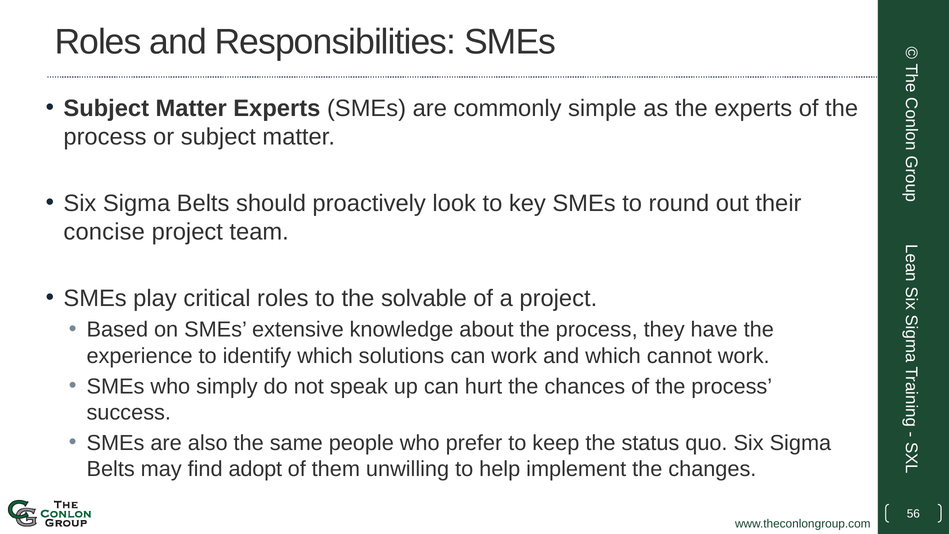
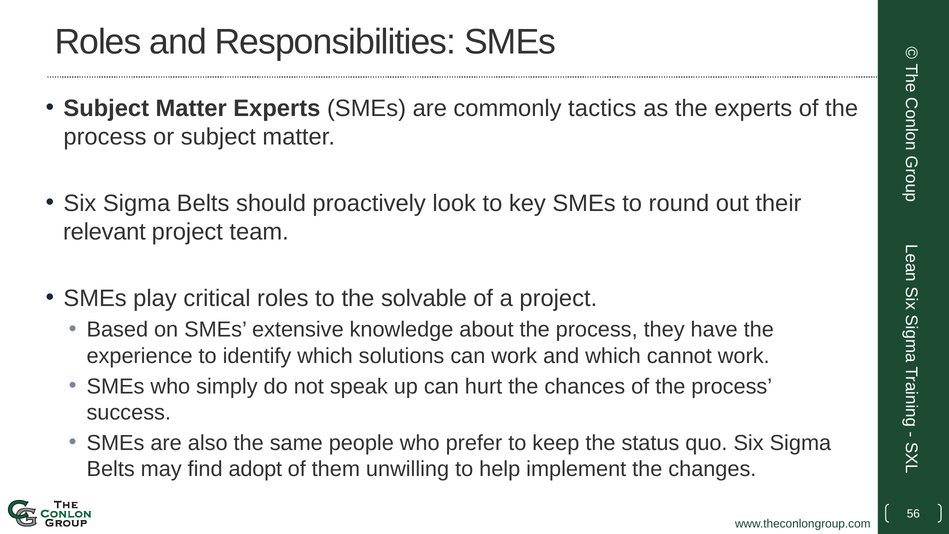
simple: simple -> tactics (602, 108)
concise: concise -> relevant (104, 232)
